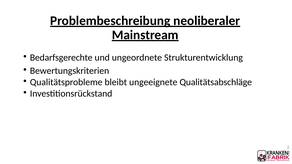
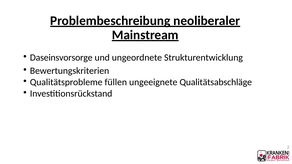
Bedarfsgerechte: Bedarfsgerechte -> Daseinsvorsorge (61, 58)
bleibt: bleibt -> füllen (116, 82)
